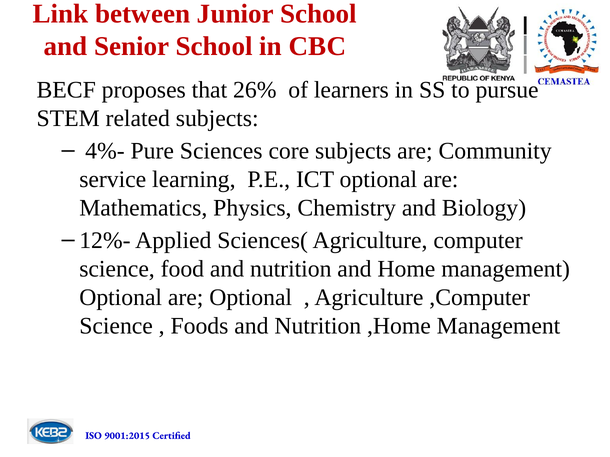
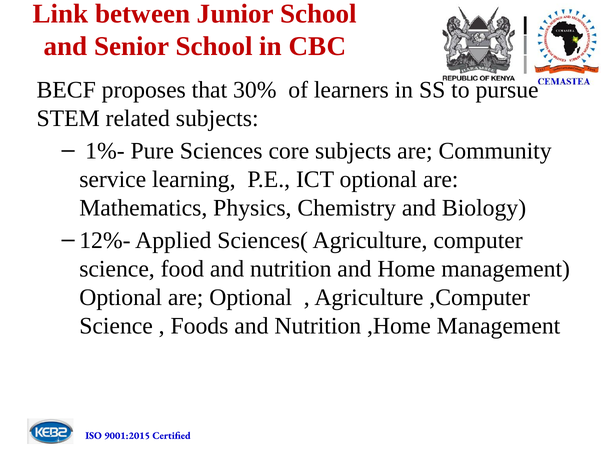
26%: 26% -> 30% (255, 90)
4%-: 4%- -> 1%- (105, 151)
